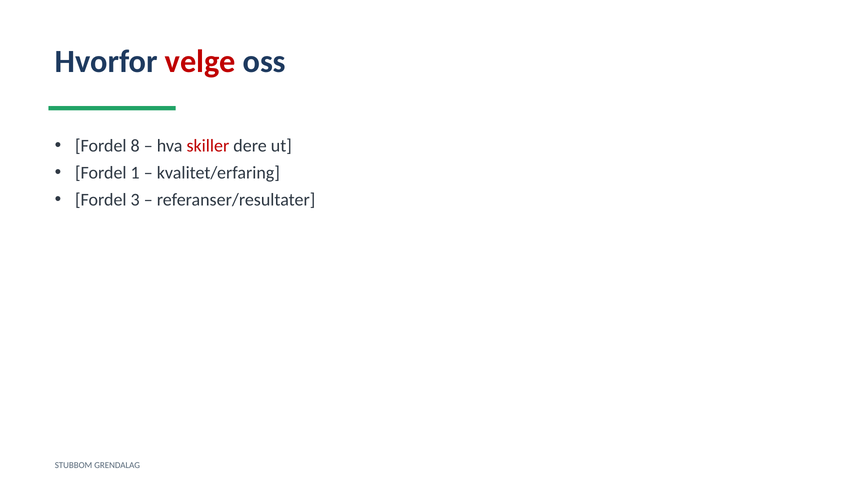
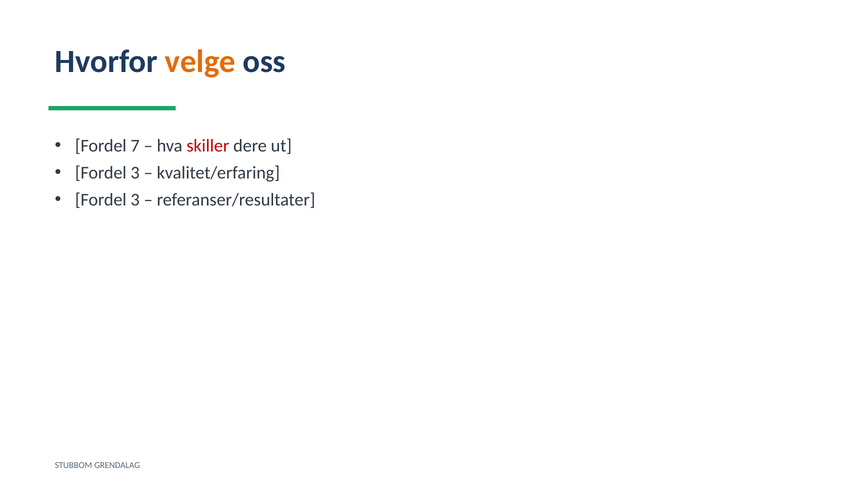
velge colour: red -> orange (200, 62)
8: 8 -> 7 (135, 146)
1: 1 -> 3 (135, 173)
